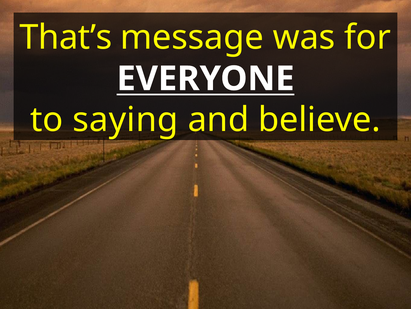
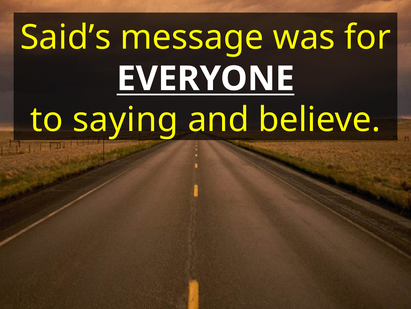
That’s: That’s -> Said’s (66, 37)
